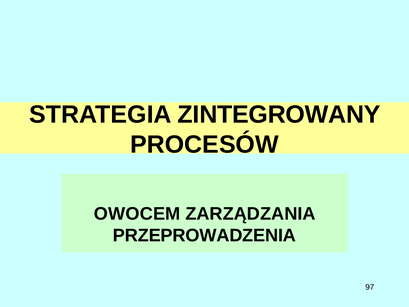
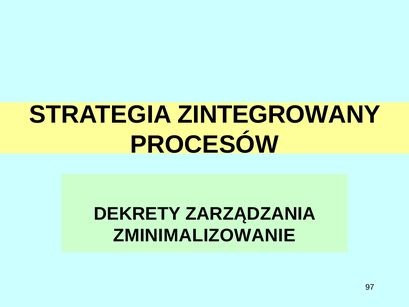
OWOCEM: OWOCEM -> DEKRETY (137, 214)
PRZEPROWADZENIA: PRZEPROWADZENIA -> ZMINIMALIZOWANIE (204, 235)
